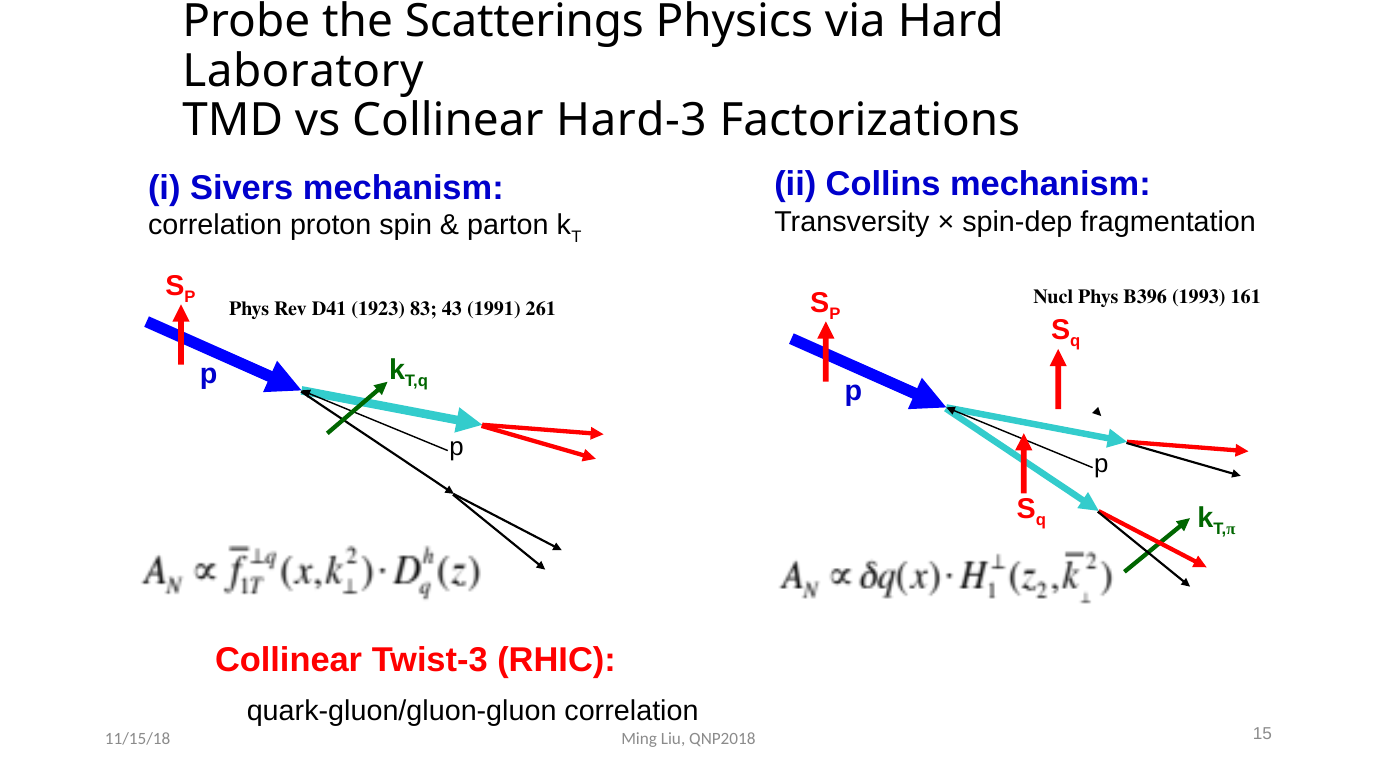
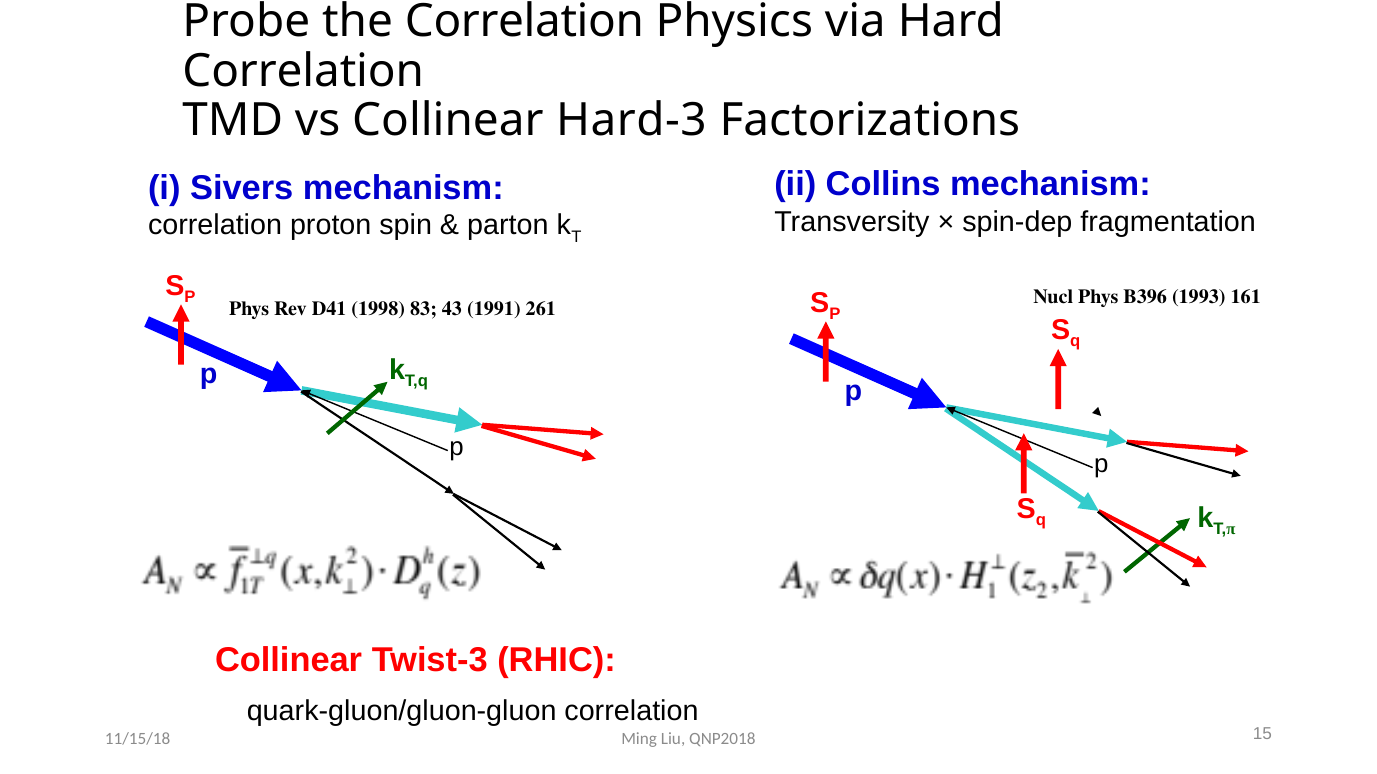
the Scatterings: Scatterings -> Correlation (524, 22)
Laboratory: Laboratory -> Correlation (303, 71)
1923: 1923 -> 1998 (378, 309)
